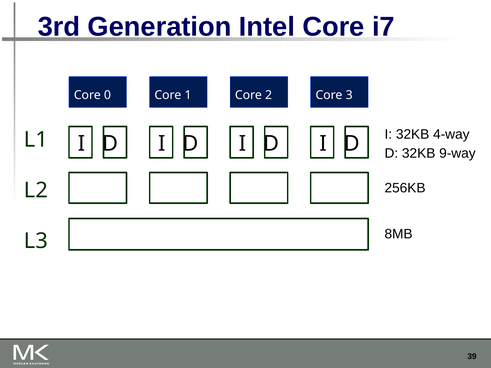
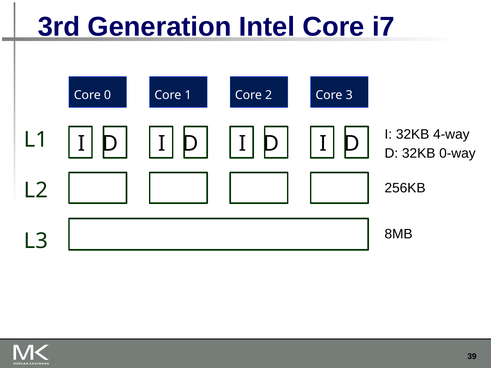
9-way: 9-way -> 0-way (457, 153)
